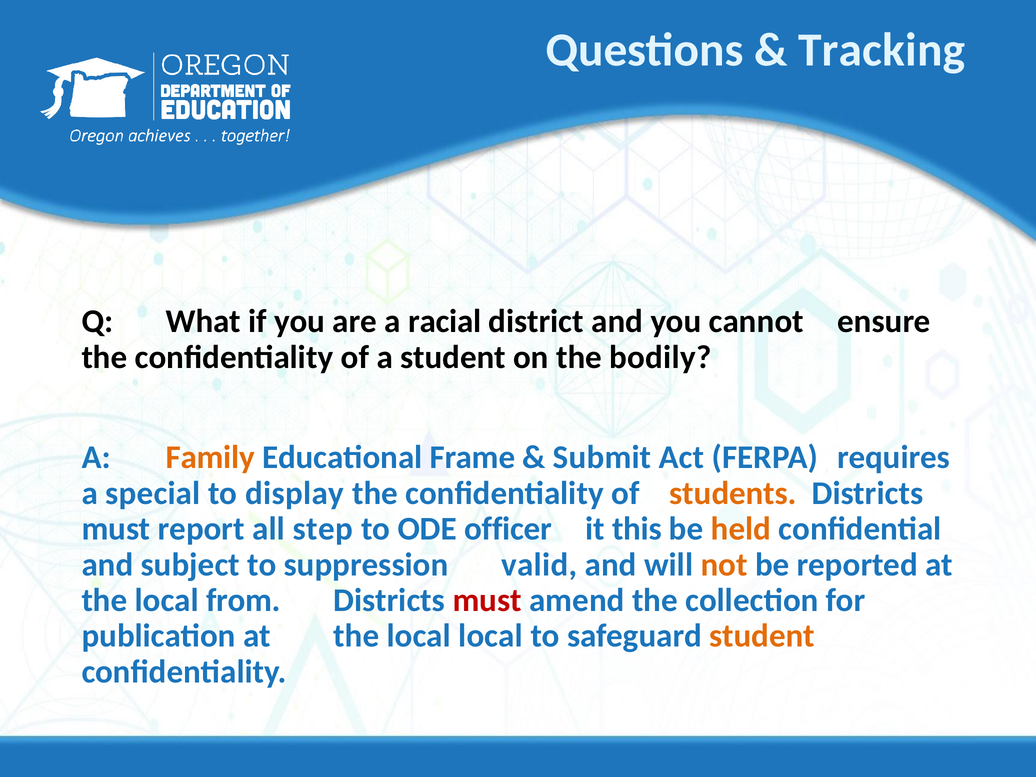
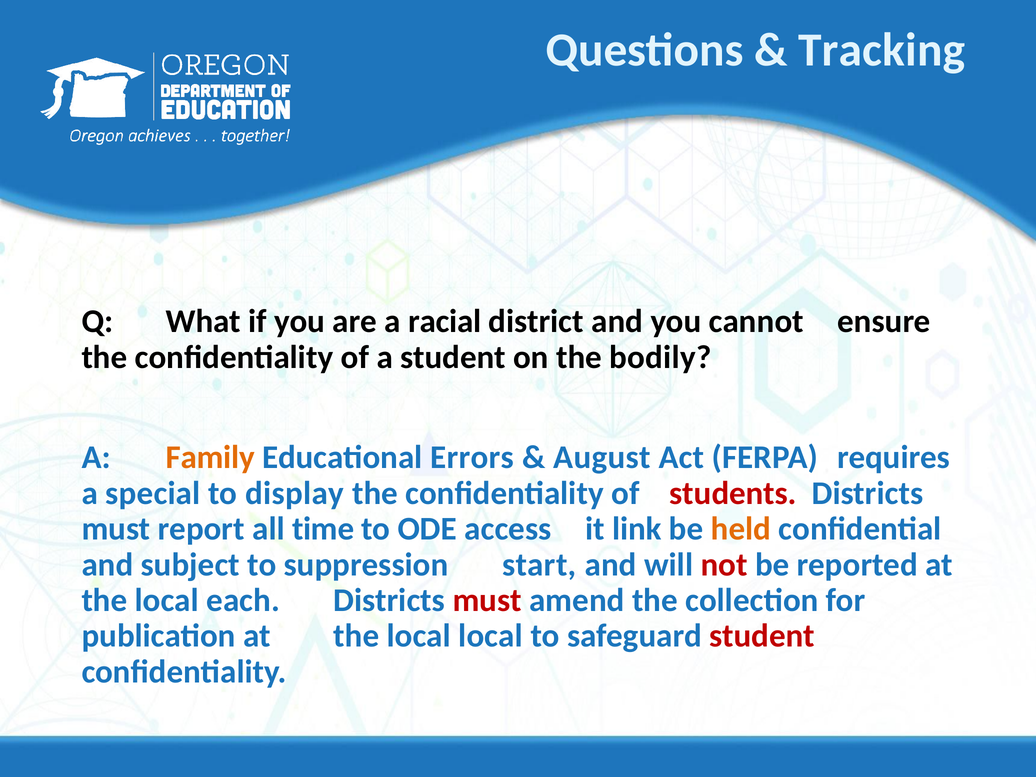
Frame: Frame -> Errors (472, 457)
Submit: Submit -> August (602, 457)
students colour: orange -> red (733, 493)
step: step -> time (323, 529)
officer: officer -> access (508, 529)
this: this -> link (637, 529)
valid: valid -> start (539, 565)
not colour: orange -> red (724, 565)
from: from -> each (243, 600)
student colour: orange -> red (762, 636)
